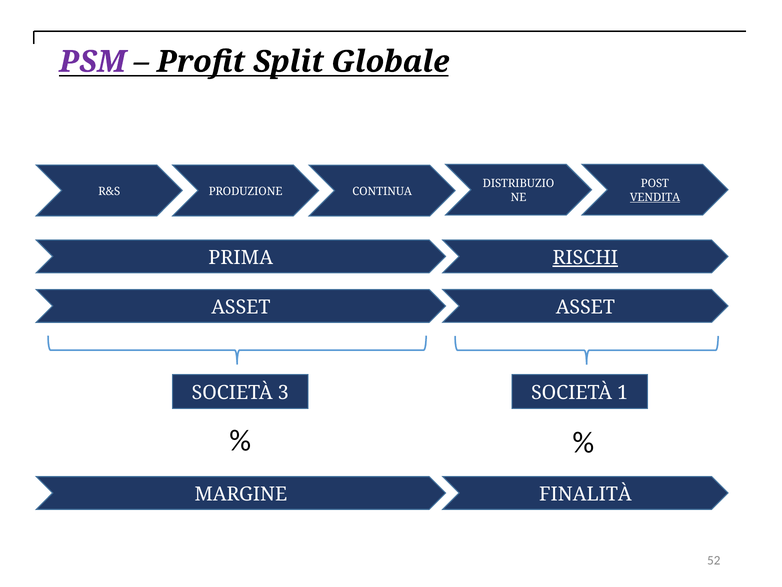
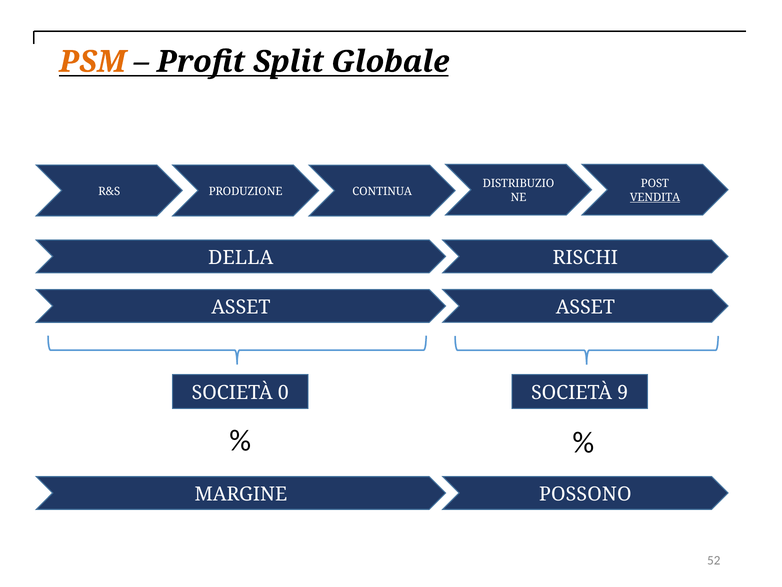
PSM colour: purple -> orange (93, 62)
PRIMA: PRIMA -> DELLA (241, 258)
RISCHI underline: present -> none (585, 258)
3: 3 -> 0 (283, 393)
1: 1 -> 9 (623, 393)
FINALITÀ: FINALITÀ -> POSSONO (585, 494)
